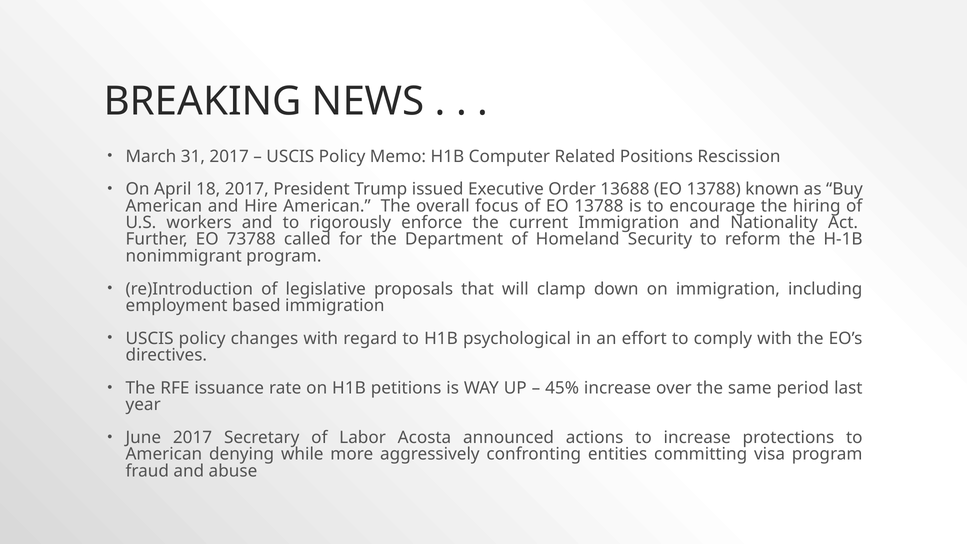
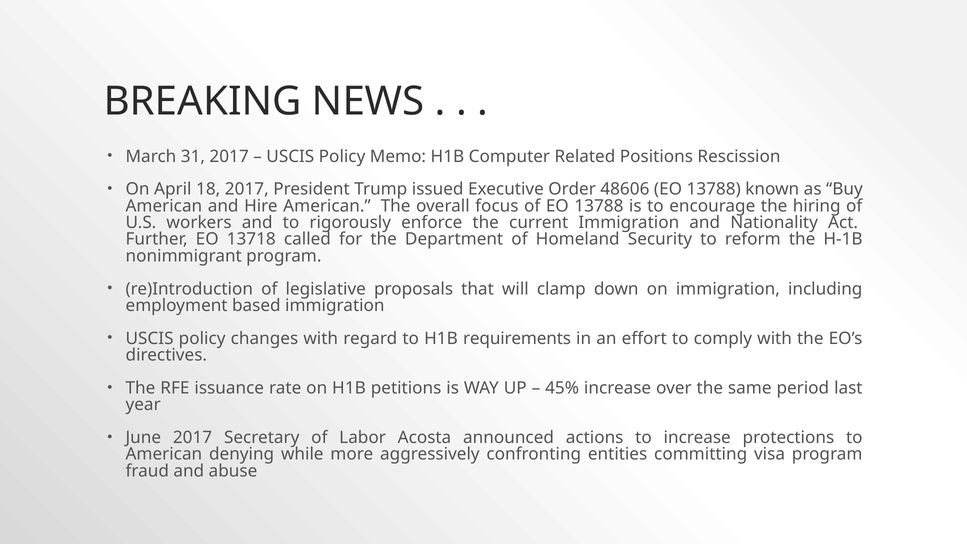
13688: 13688 -> 48606 (625, 189)
73788: 73788 -> 13718 (251, 239)
psychological: psychological -> requirements (517, 339)
